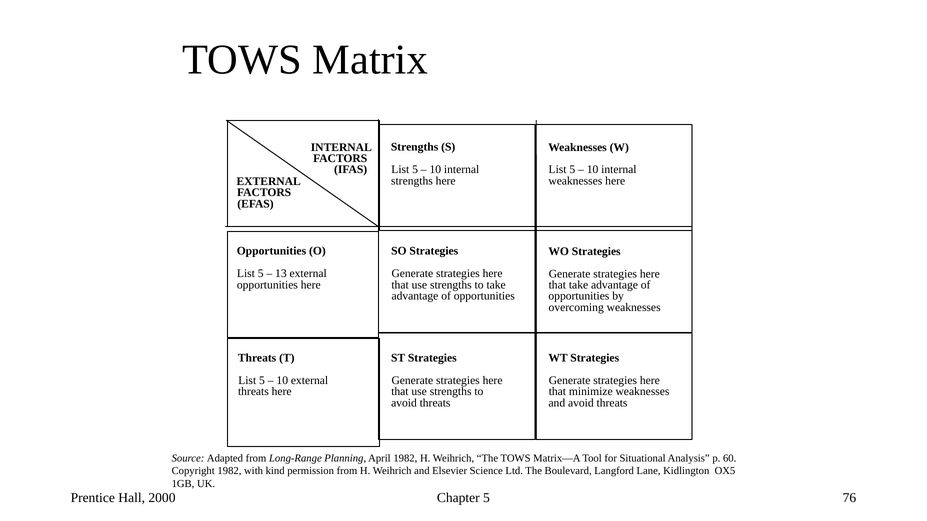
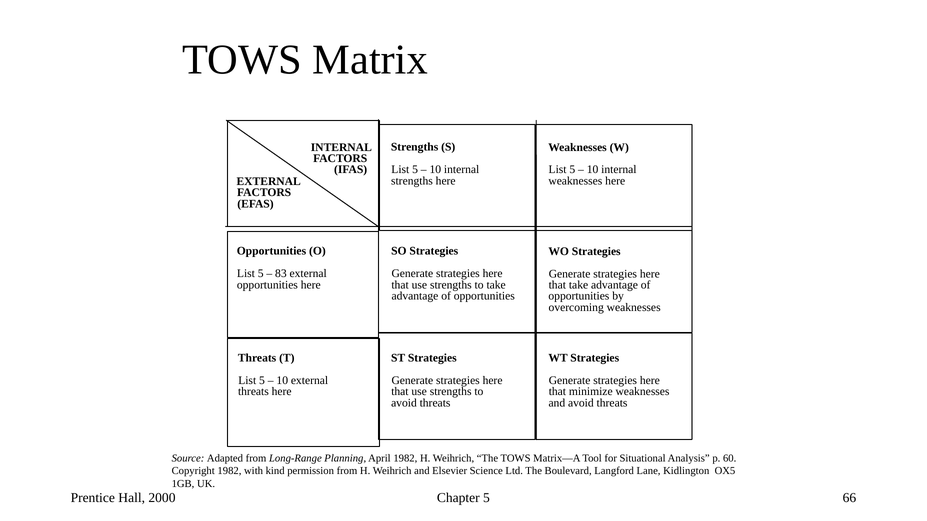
13: 13 -> 83 (281, 274)
76: 76 -> 66 (850, 498)
